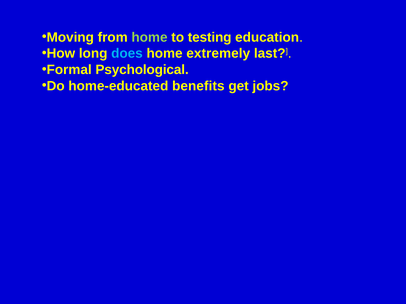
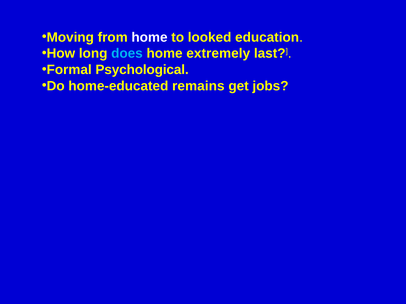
home colour: light green -> white (150, 37)
testing: testing -> looked (210, 37)
benefits: benefits -> remains (198, 86)
